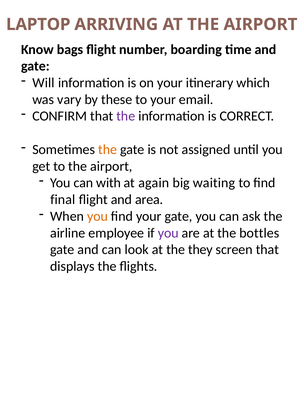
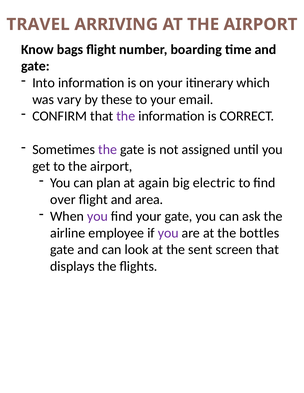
LAPTOP: LAPTOP -> TRAVEL (38, 24)
Will: Will -> Into (44, 83)
the colour: orange -> purple (108, 150)
with: with -> plan (109, 183)
waiting: waiting -> electric (214, 183)
final: final -> over (63, 200)
you colour: orange -> purple (97, 216)
they: they -> sent (200, 250)
